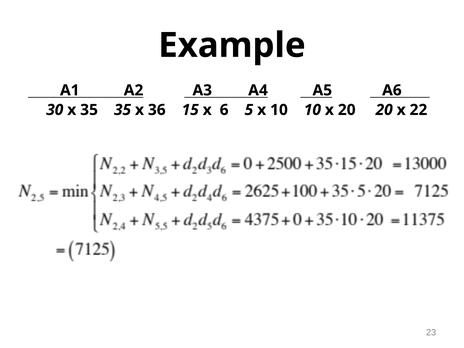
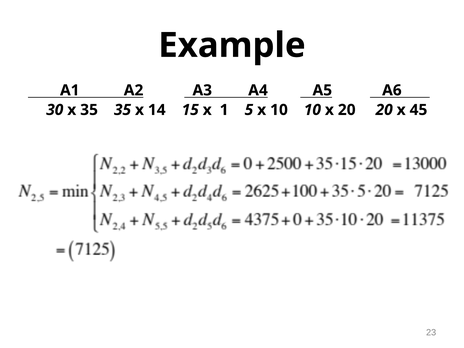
36: 36 -> 14 (157, 110)
6: 6 -> 1 (224, 110)
22: 22 -> 45 (418, 110)
